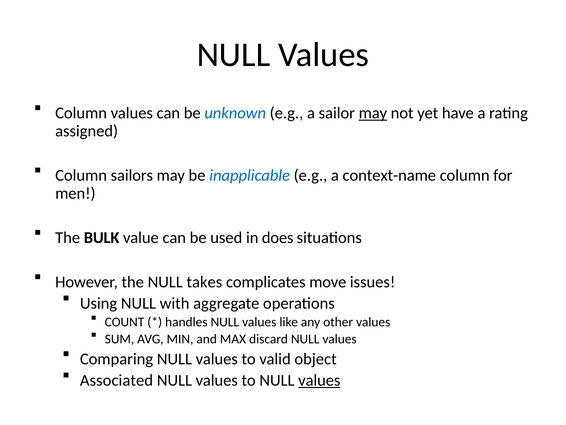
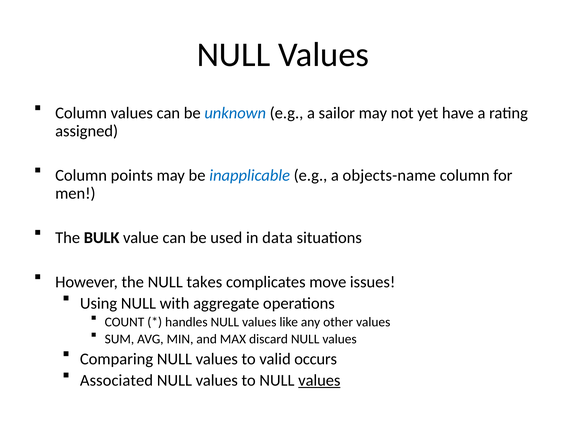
may underline: present -> none (373, 113)
sailors: sailors -> points (132, 175)
context-name: context-name -> objects-name (389, 175)
does: does -> data (277, 237)
object: object -> occurs (316, 359)
